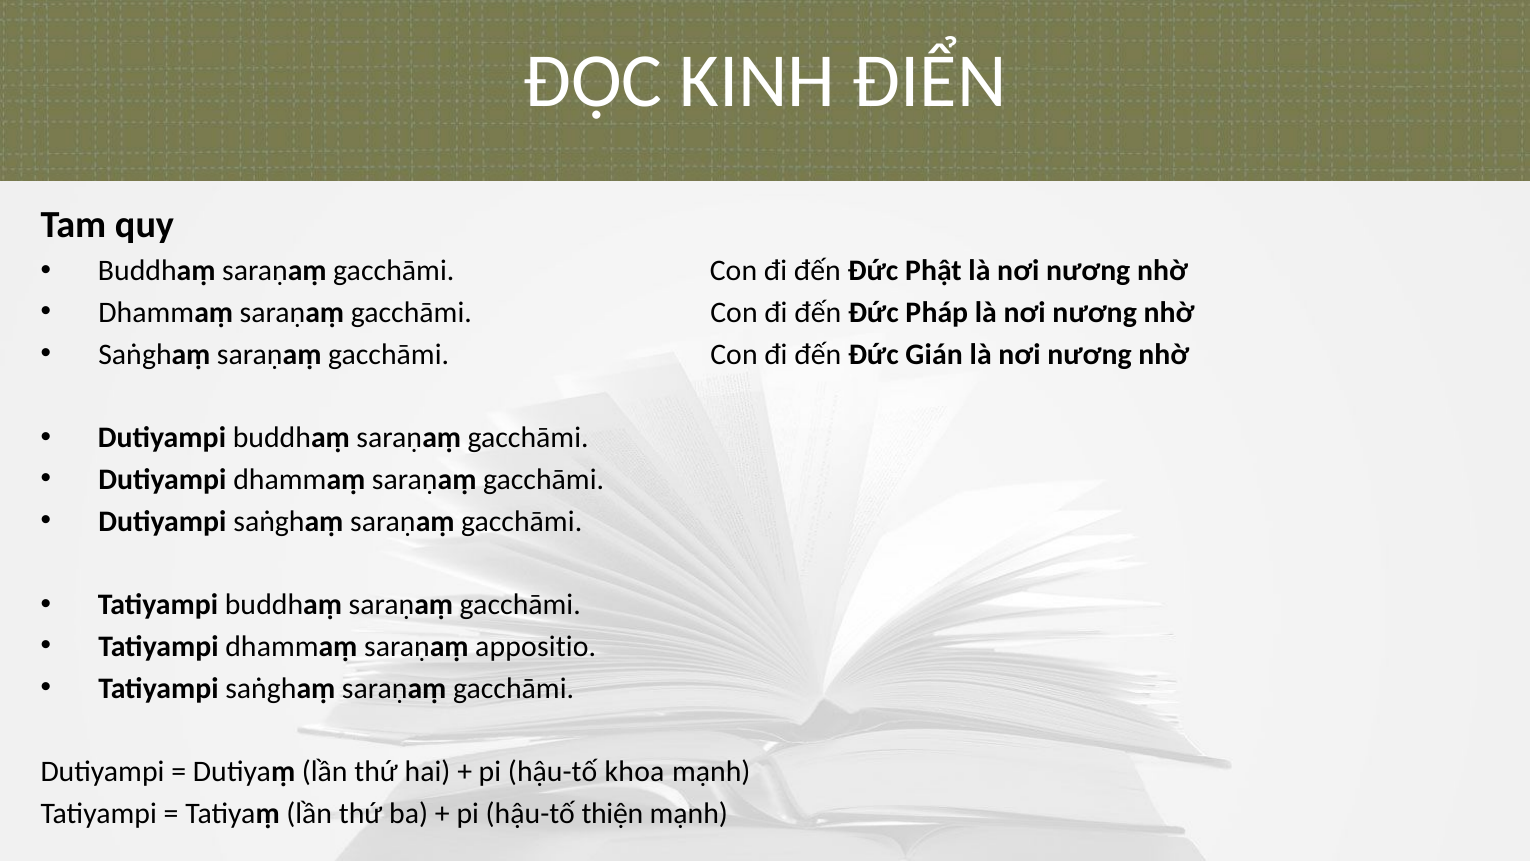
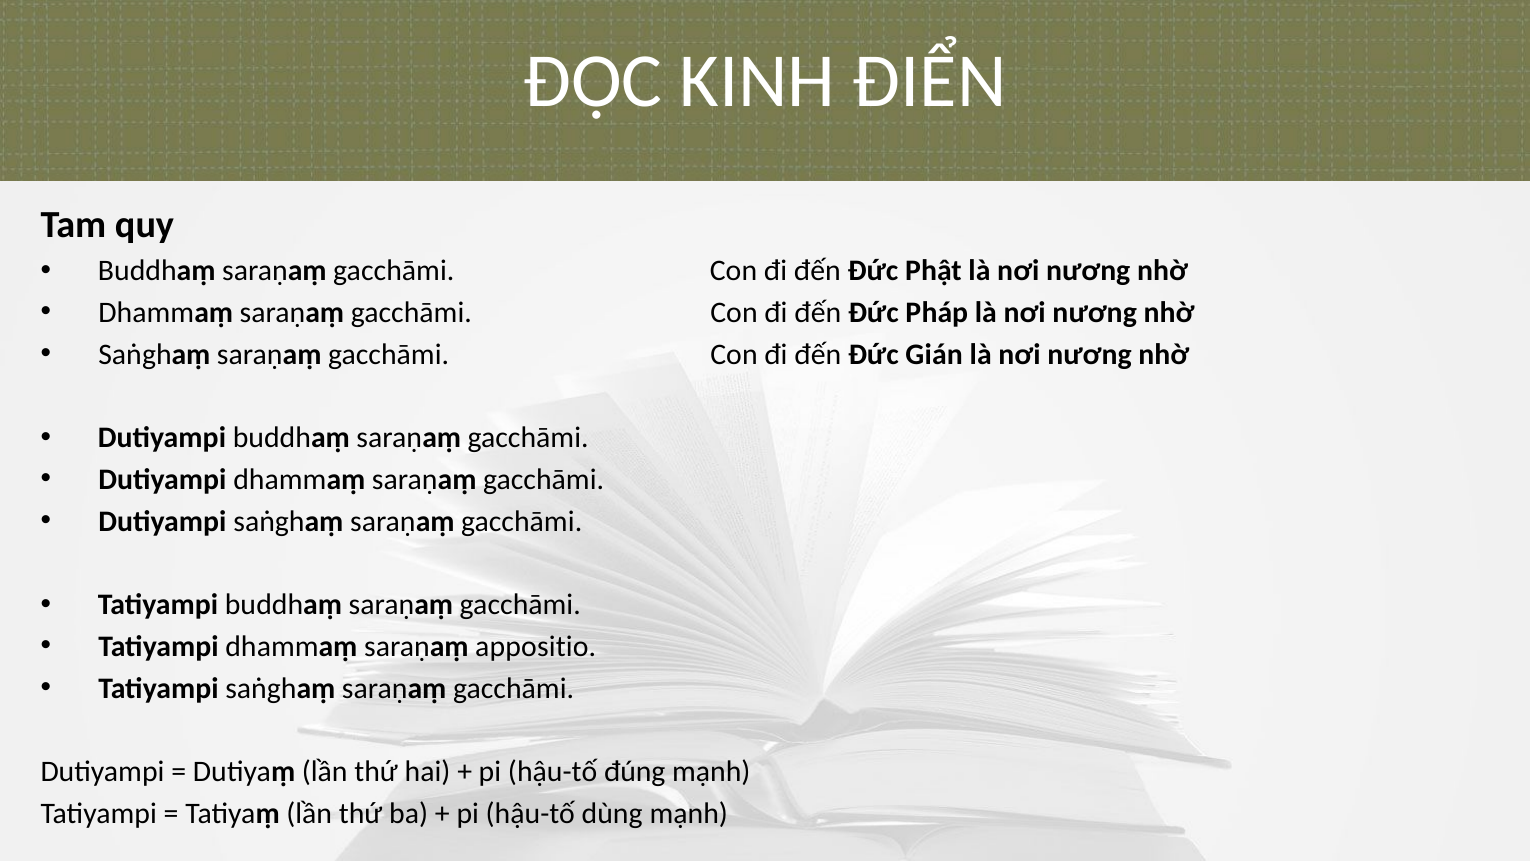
khoa: khoa -> đúng (635, 772)
thiện: thiện -> dùng (612, 813)
